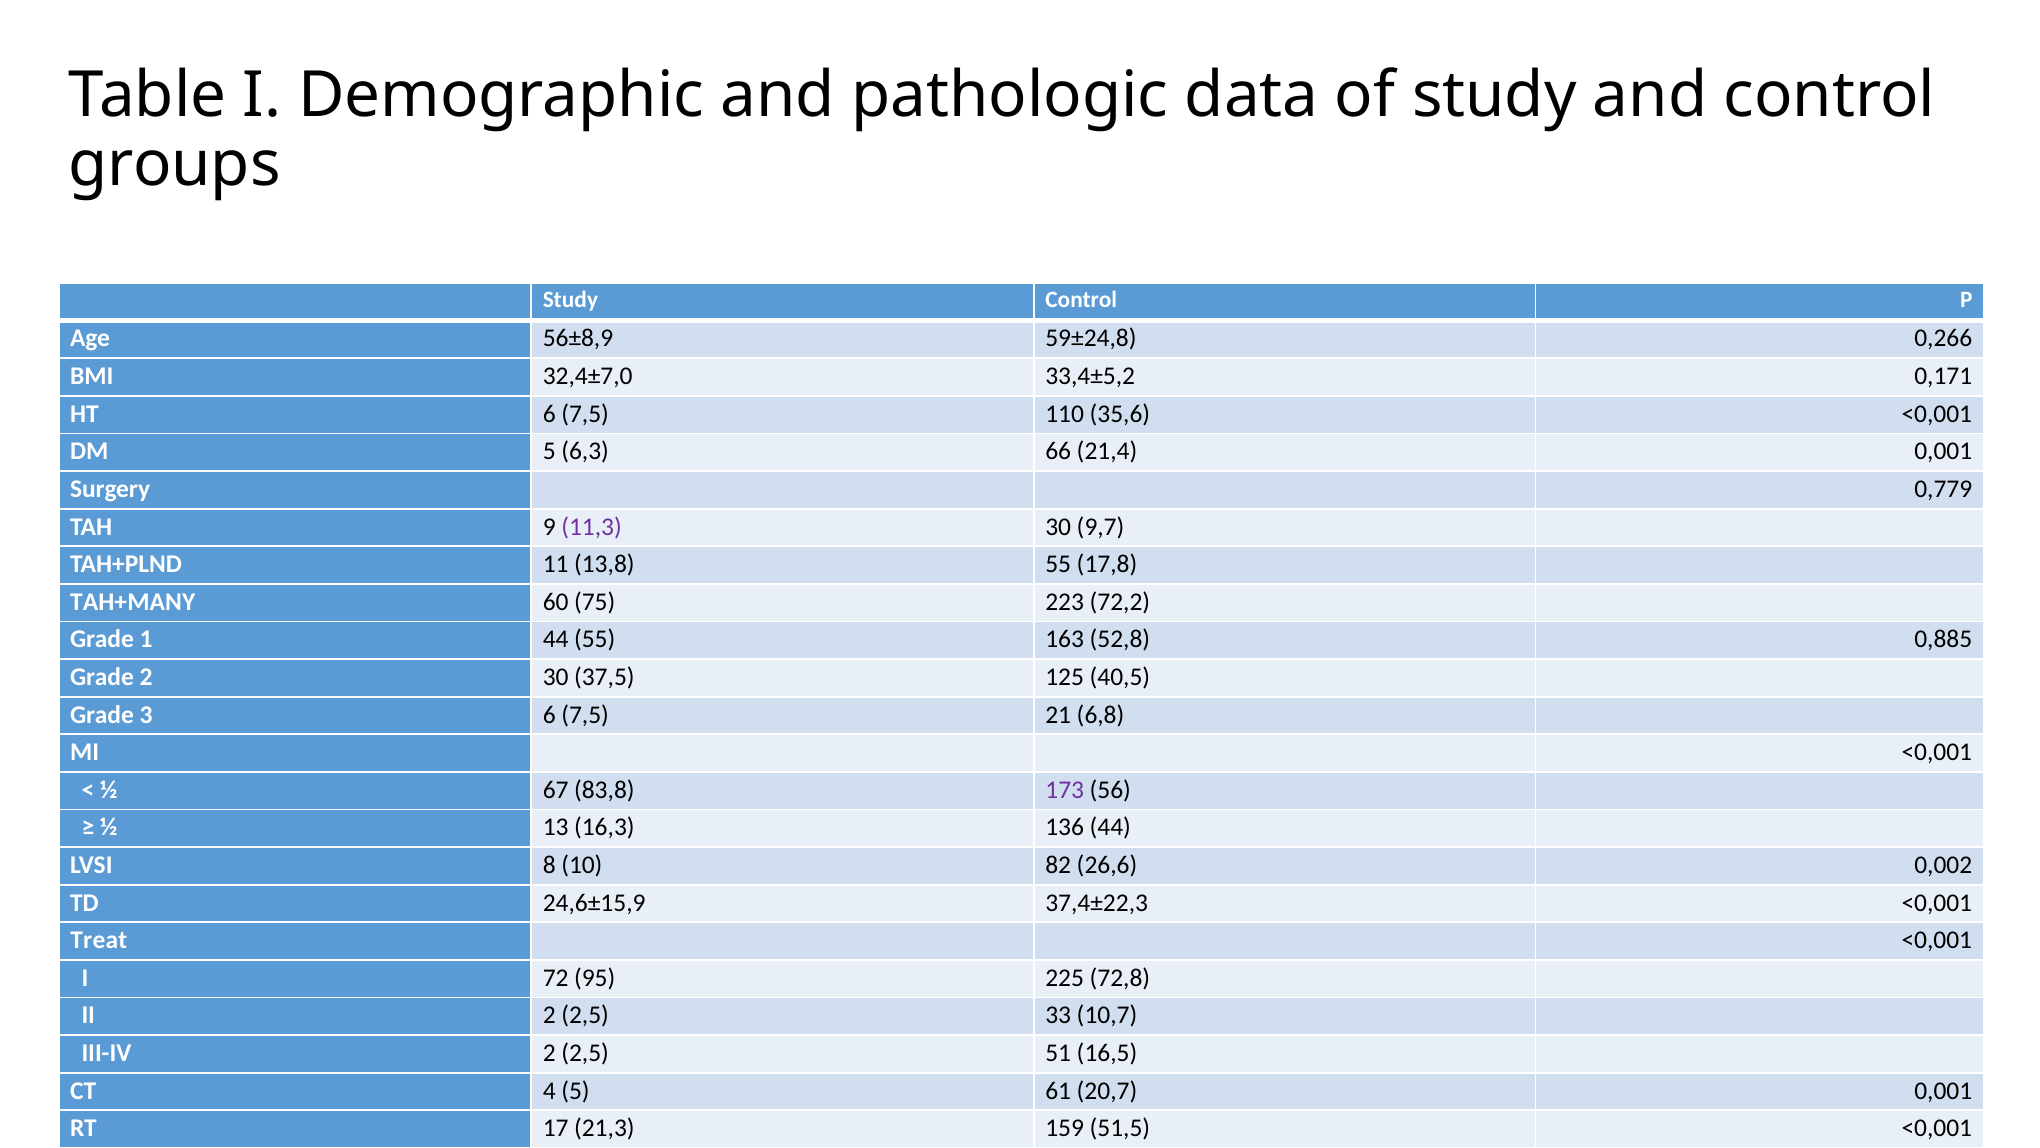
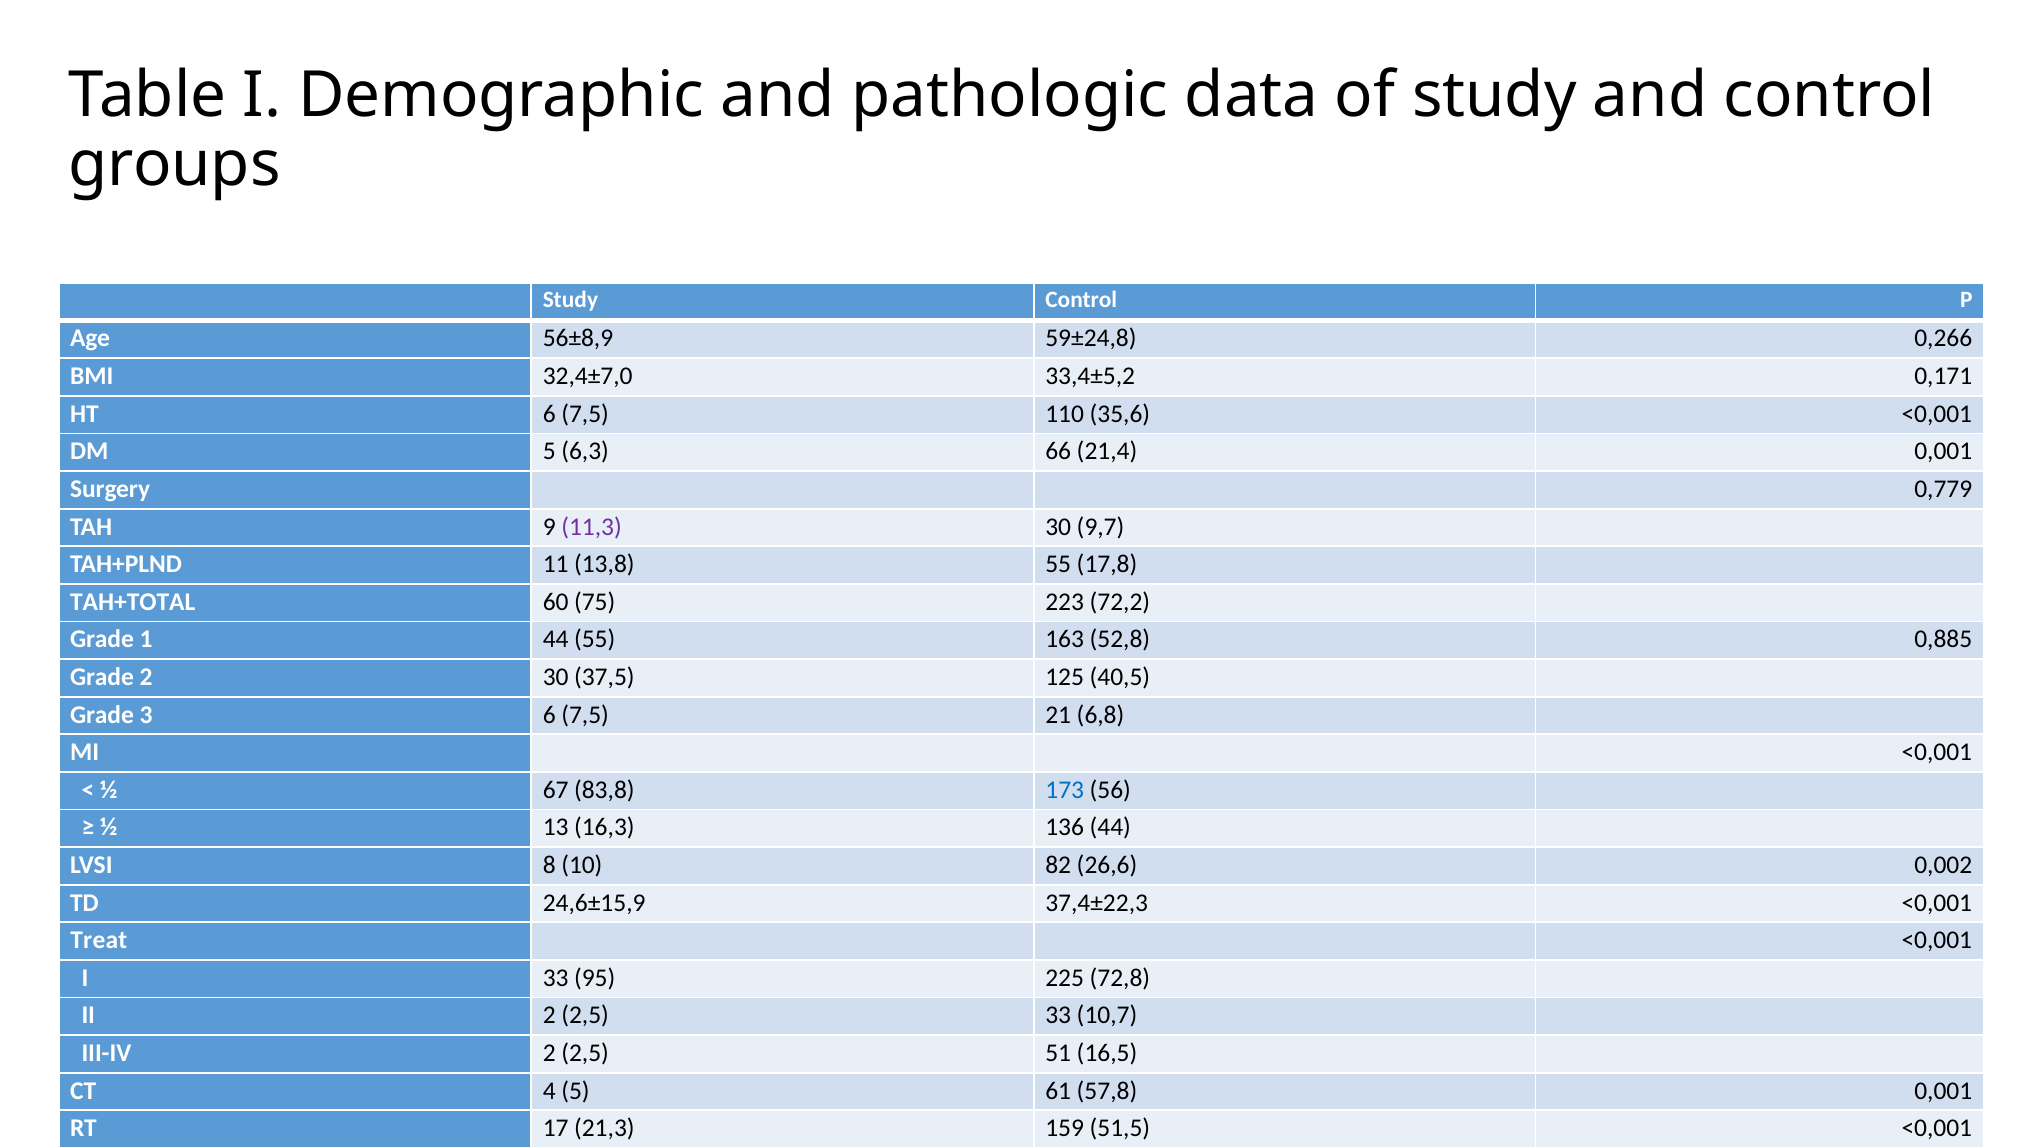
TAH+MANY: TAH+MANY -> TAH+TOTAL (133, 602)
173 colour: purple -> blue (1065, 789)
I 72: 72 -> 33 (556, 977)
20,7: 20,7 -> 57,8 (1107, 1090)
